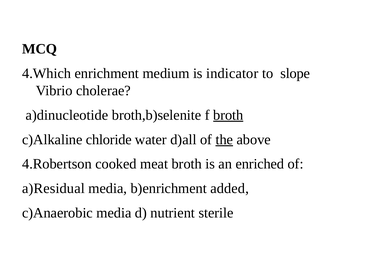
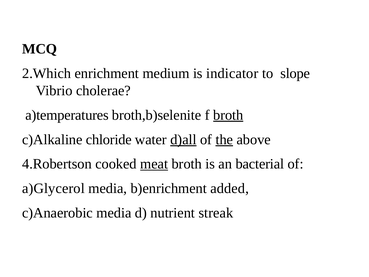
4.Which: 4.Which -> 2.Which (47, 73)
a)dinucleotide: a)dinucleotide -> a)temperatures (67, 115)
d)all underline: none -> present (183, 139)
meat underline: none -> present (154, 164)
enriched: enriched -> bacterial (260, 164)
a)Residual: a)Residual -> a)Glycerol (53, 188)
sterile: sterile -> streak (216, 213)
